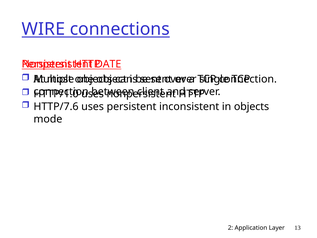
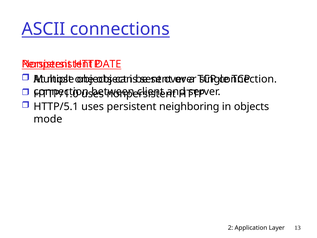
WIRE: WIRE -> ASCII (43, 29)
HTTP/7.6: HTTP/7.6 -> HTTP/5.1 (56, 106)
inconsistent: inconsistent -> neighboring (189, 106)
